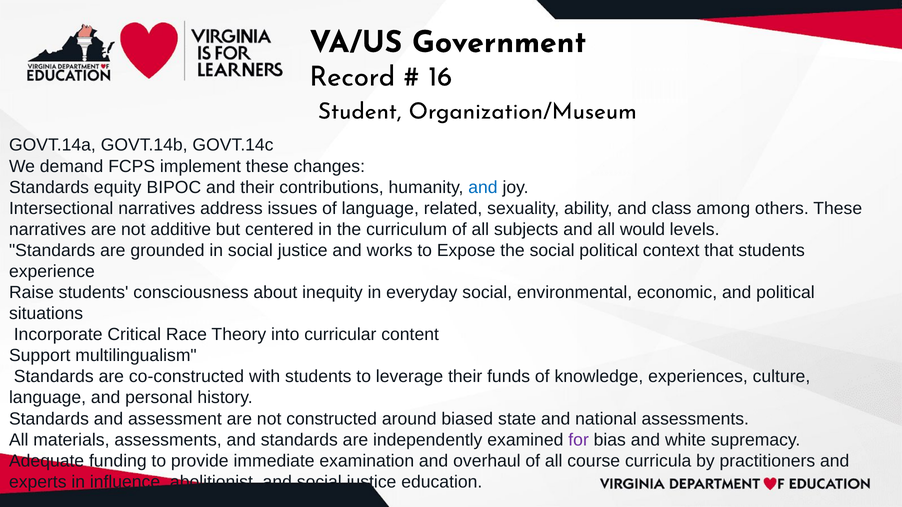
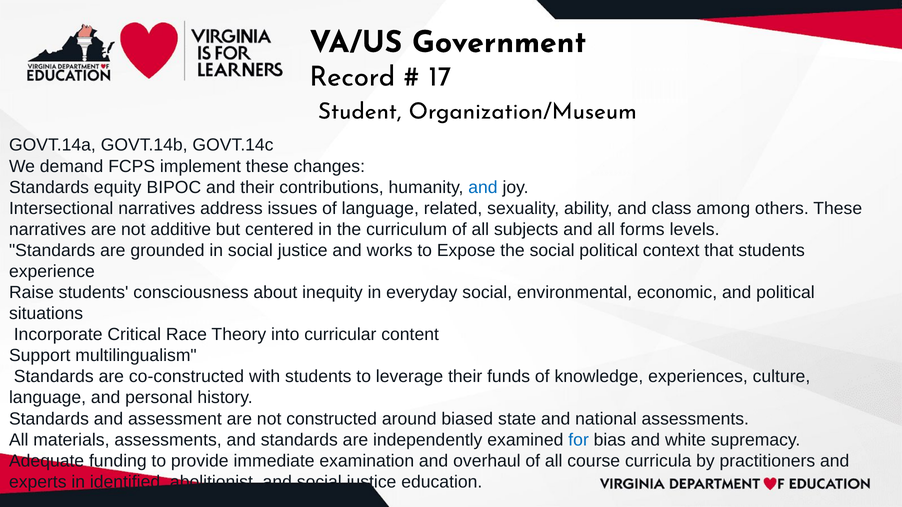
16: 16 -> 17 (440, 77)
would: would -> forms (642, 230)
for colour: purple -> blue (579, 440)
influence: influence -> identified (127, 482)
